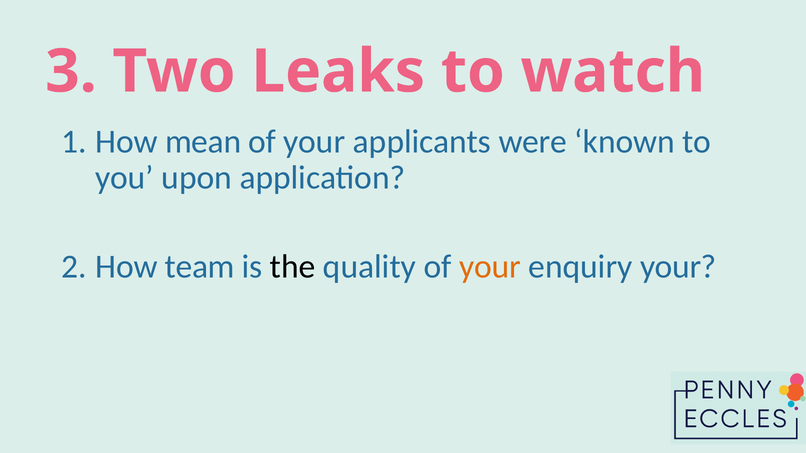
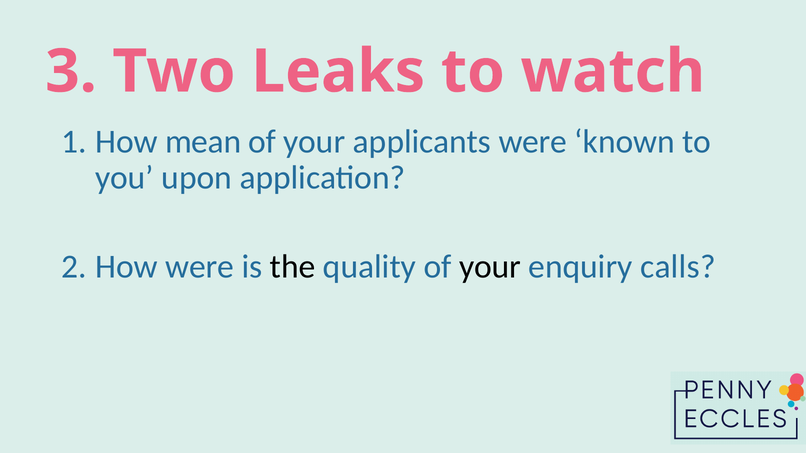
How team: team -> were (200, 267)
your colour: orange -> black (490, 267)
enquiry your: your -> calls (678, 267)
